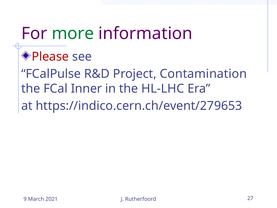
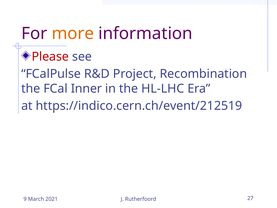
more colour: green -> orange (73, 34)
Contamination: Contamination -> Recombination (203, 74)
https://indico.cern.ch/event/279653: https://indico.cern.ch/event/279653 -> https://indico.cern.ch/event/212519 (139, 106)
